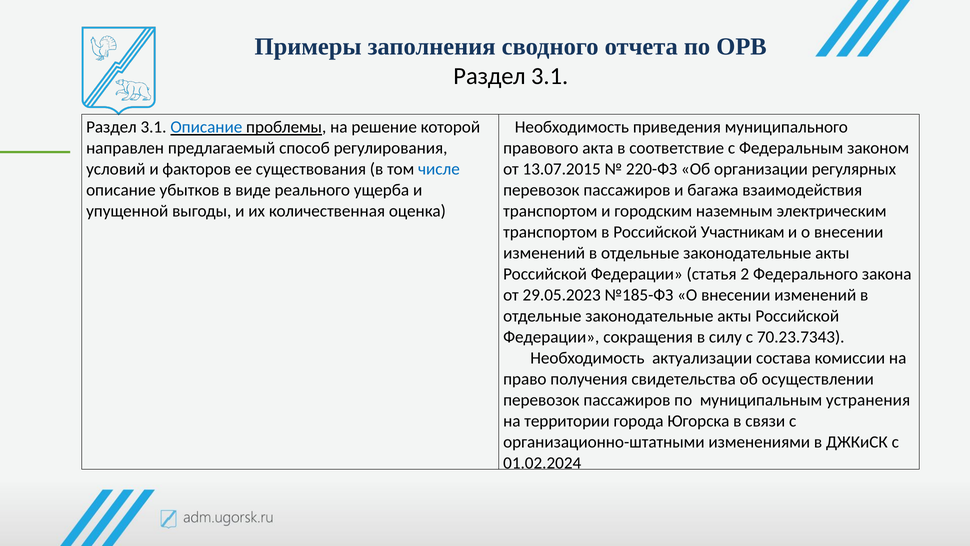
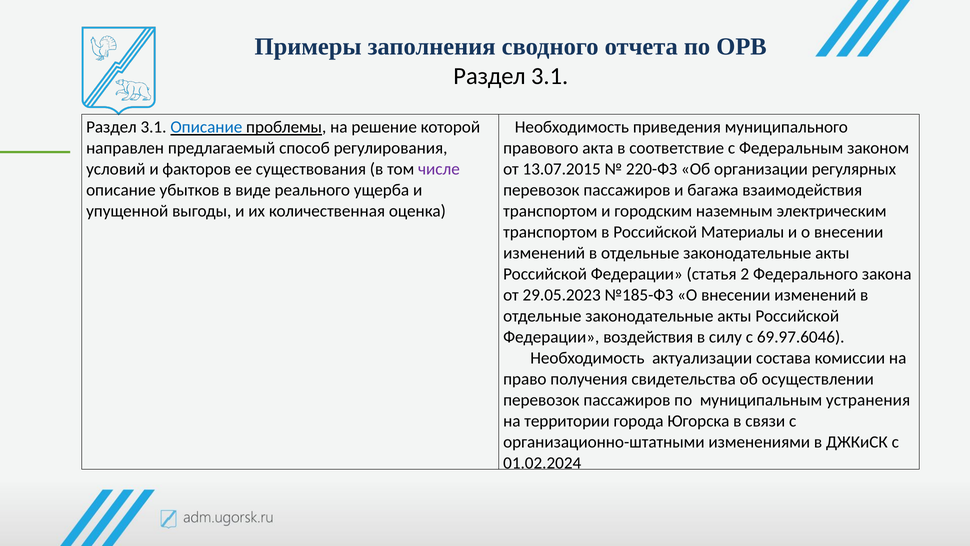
числе colour: blue -> purple (439, 169)
Участникам: Участникам -> Материалы (743, 232)
сокращения: сокращения -> воздействия (648, 337)
70.23.7343: 70.23.7343 -> 69.97.6046 (801, 337)
